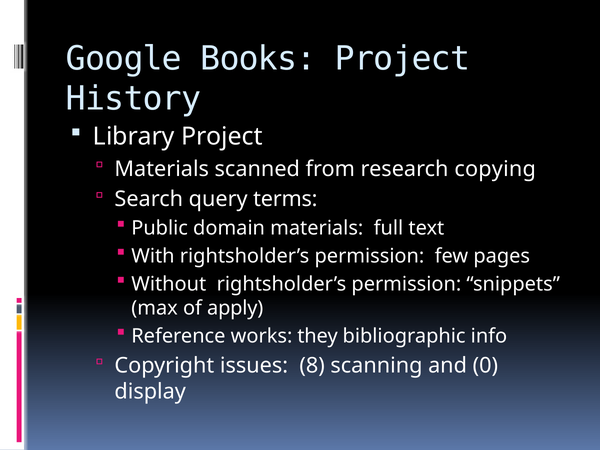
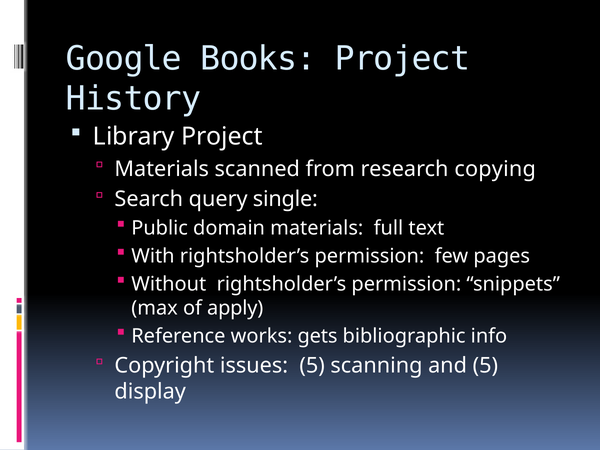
terms: terms -> single (285, 199)
they: they -> gets (318, 336)
issues 8: 8 -> 5 (312, 366)
and 0: 0 -> 5 (485, 366)
